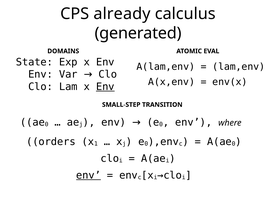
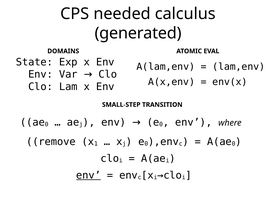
already: already -> needed (122, 14)
Env underline: present -> none (105, 87)
orders: orders -> remove (51, 142)
